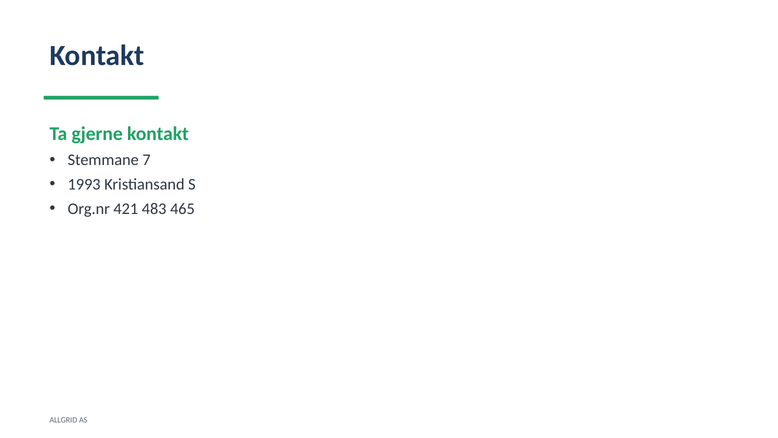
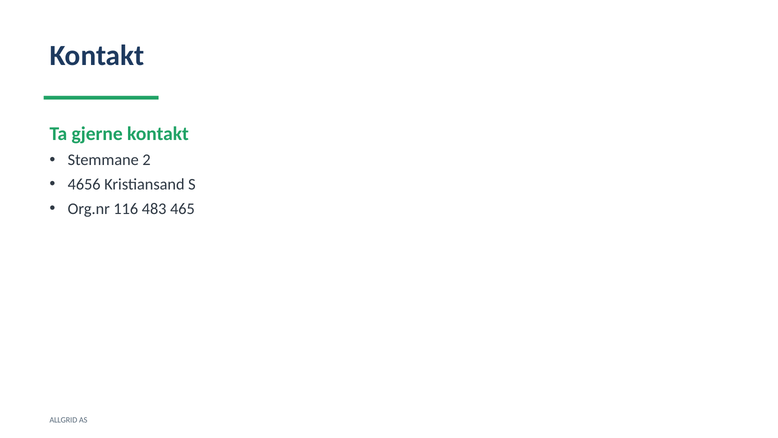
7: 7 -> 2 (147, 160)
1993: 1993 -> 4656 (84, 184)
421: 421 -> 116 (126, 209)
